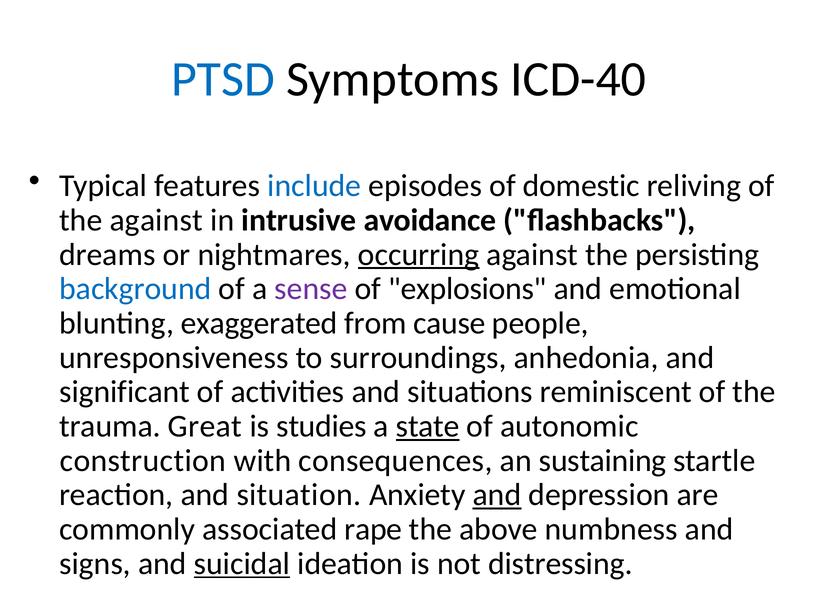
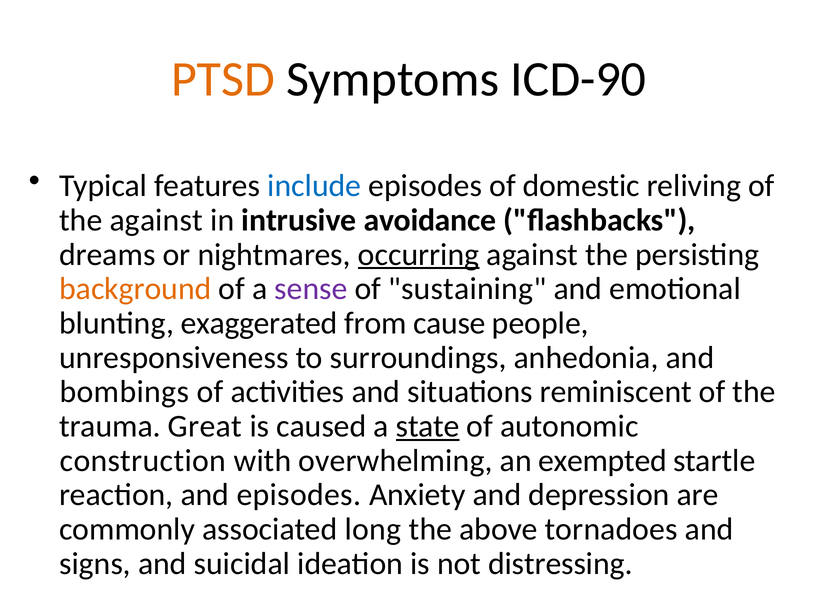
PTSD colour: blue -> orange (223, 79)
ICD-40: ICD-40 -> ICD-90 (578, 79)
background colour: blue -> orange (135, 289)
explosions: explosions -> sustaining (467, 289)
significant: significant -> bombings (124, 392)
studies: studies -> caused (321, 427)
consequences: consequences -> overwhelming (395, 461)
sustaining: sustaining -> exempted (603, 461)
and situation: situation -> episodes (299, 495)
and underline: present -> none (497, 495)
rape: rape -> long (373, 530)
numbness: numbness -> tornadoes (611, 530)
suicidal underline: present -> none (242, 564)
